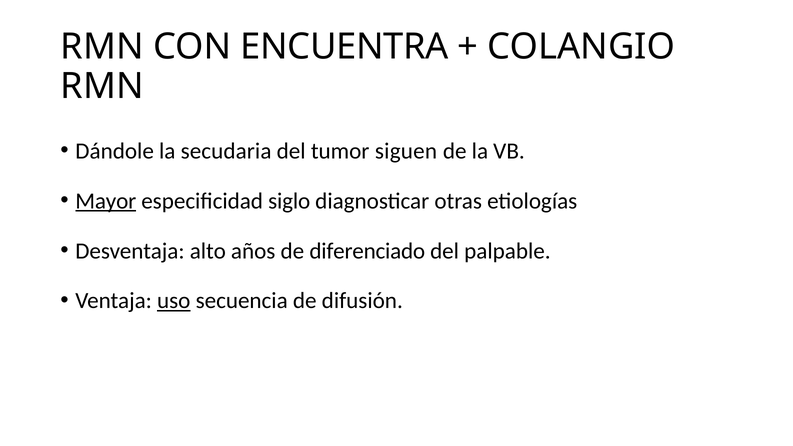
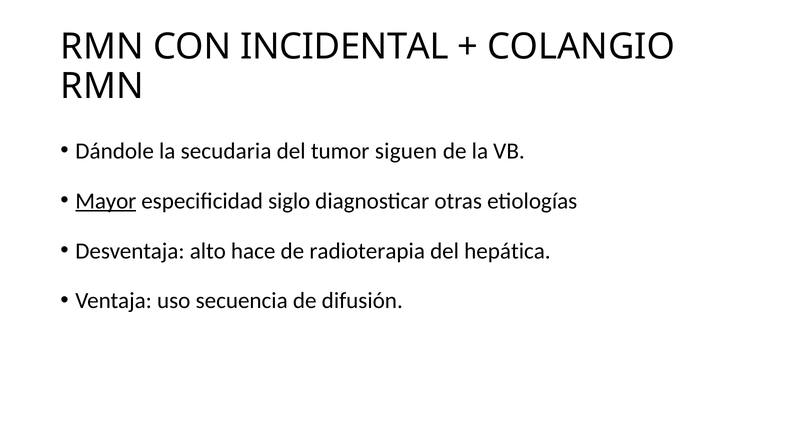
ENCUENTRA: ENCUENTRA -> INCIDENTAL (344, 47)
años: años -> hace (253, 251)
diferenciado: diferenciado -> radioterapia (367, 251)
palpable: palpable -> hepática (507, 251)
uso underline: present -> none (174, 301)
